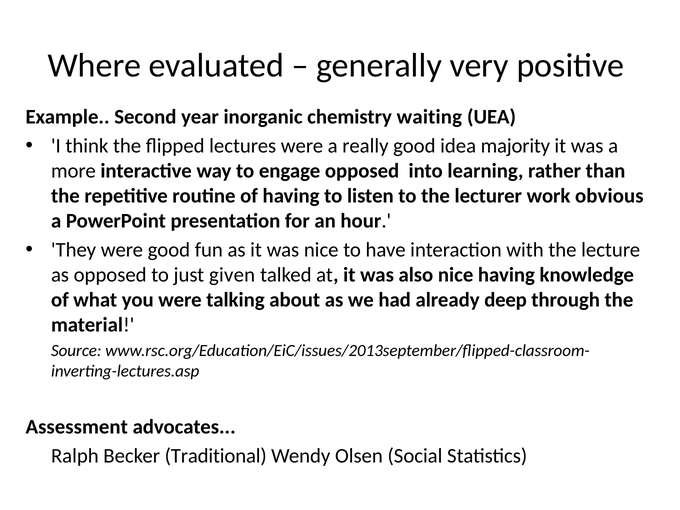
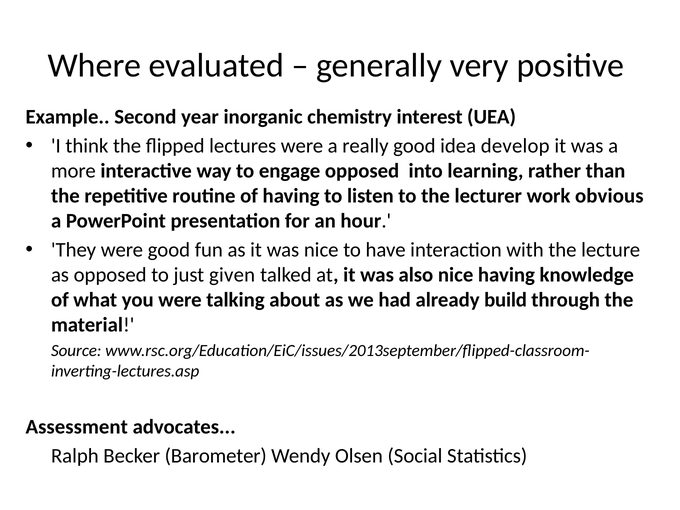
waiting: waiting -> interest (430, 117)
majority: majority -> develop (515, 146)
deep: deep -> build (506, 300)
Traditional: Traditional -> Barometer (216, 456)
